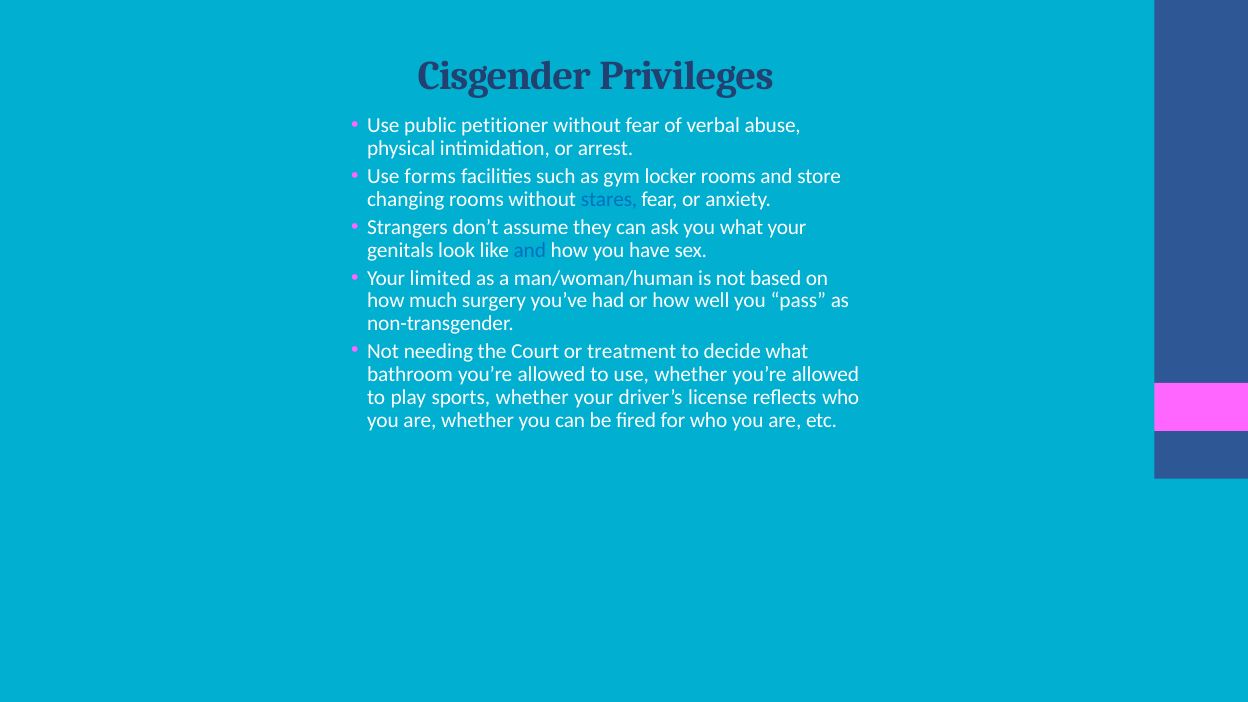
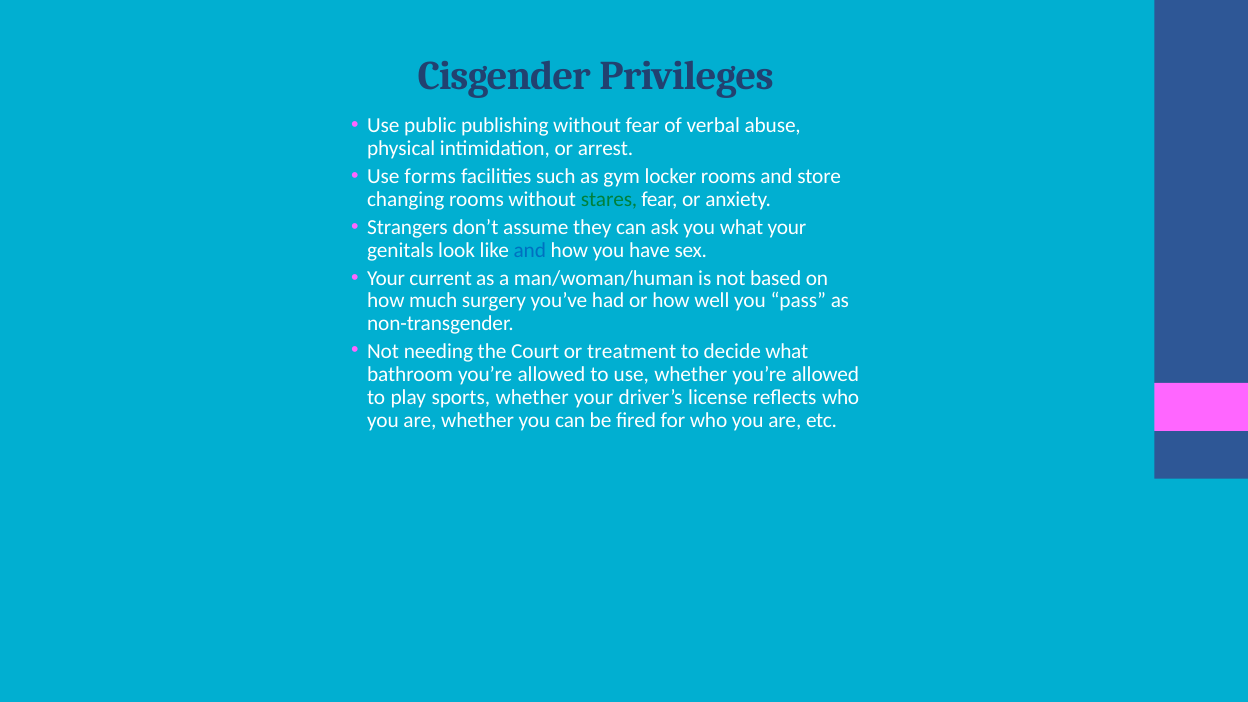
petitioner: petitioner -> publishing (505, 126)
stares colour: blue -> green (609, 200)
limited: limited -> current (441, 278)
